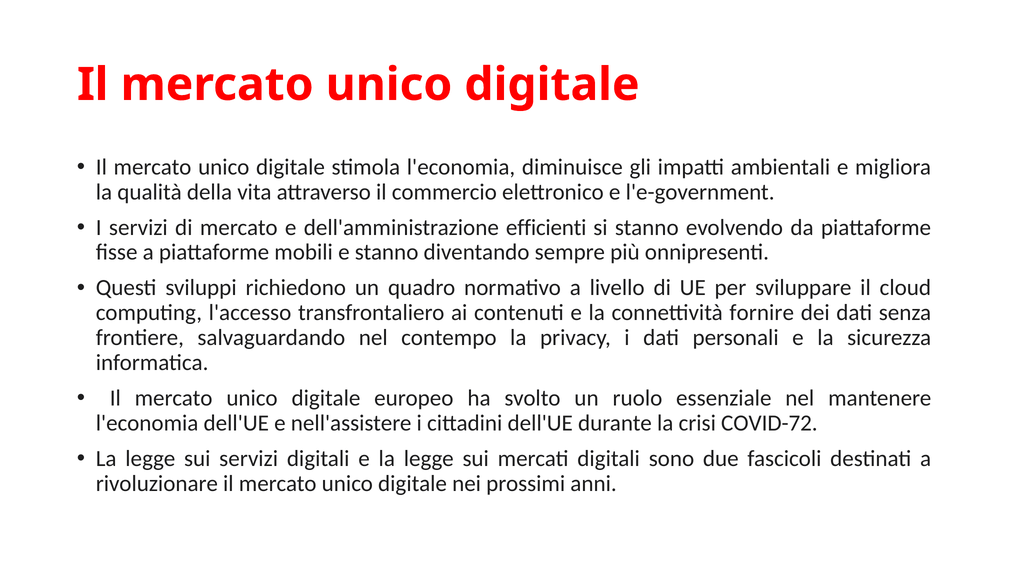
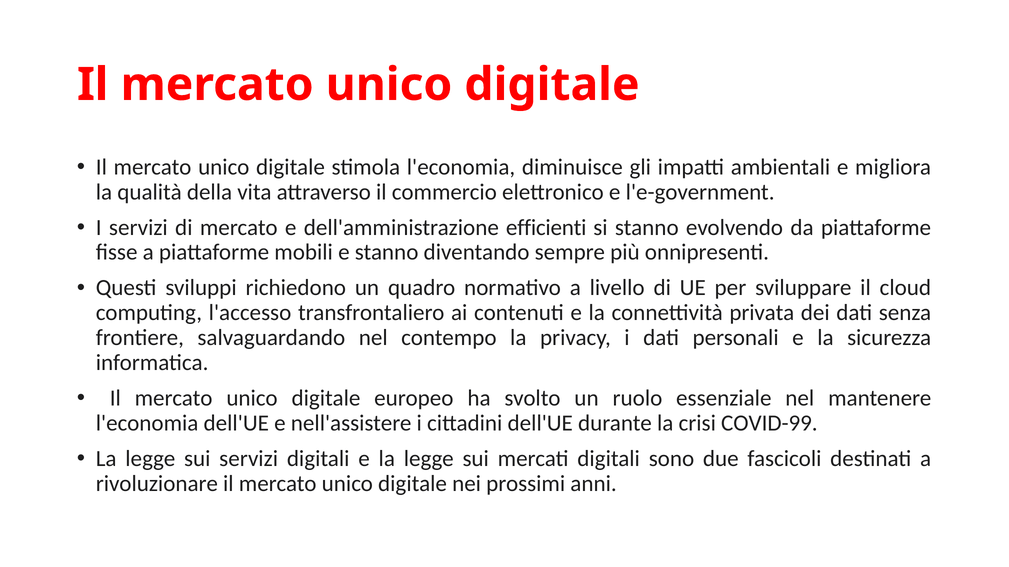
fornire: fornire -> privata (762, 313)
COVID-72: COVID-72 -> COVID-99 (769, 423)
